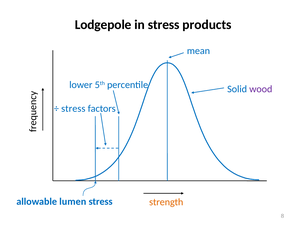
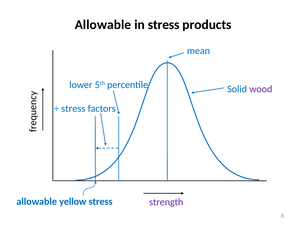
Lodgepole: Lodgepole -> Allowable (103, 25)
lumen: lumen -> yellow (73, 202)
strength colour: orange -> purple (166, 202)
